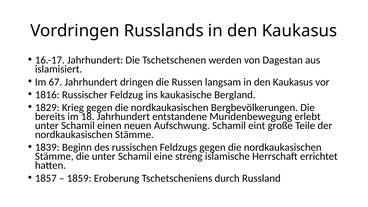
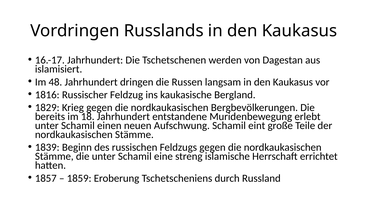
67: 67 -> 48 (55, 82)
